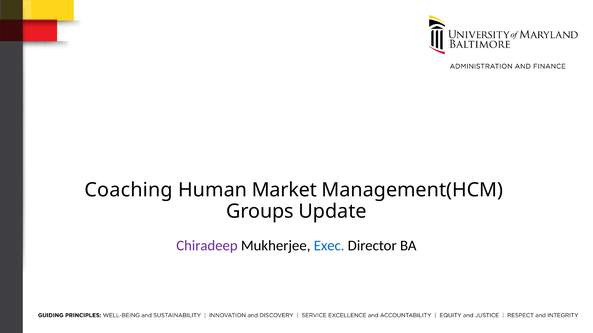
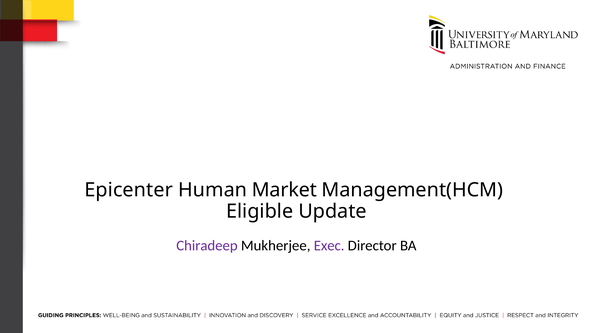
Coaching: Coaching -> Epicenter (129, 190)
Groups: Groups -> Eligible (260, 212)
Exec colour: blue -> purple (329, 246)
